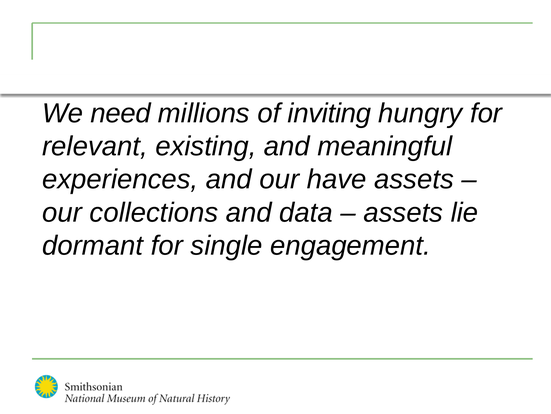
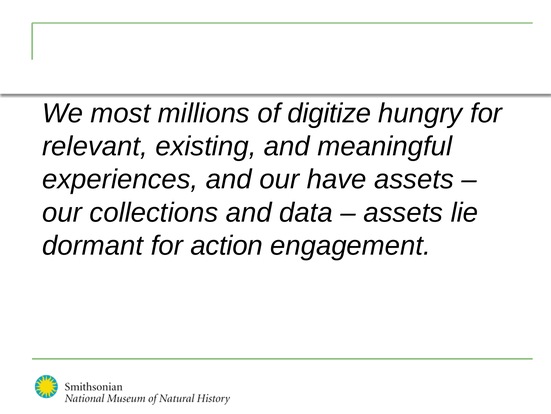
need: need -> most (120, 113)
inviting: inviting -> digitize (329, 113)
single: single -> action (227, 245)
